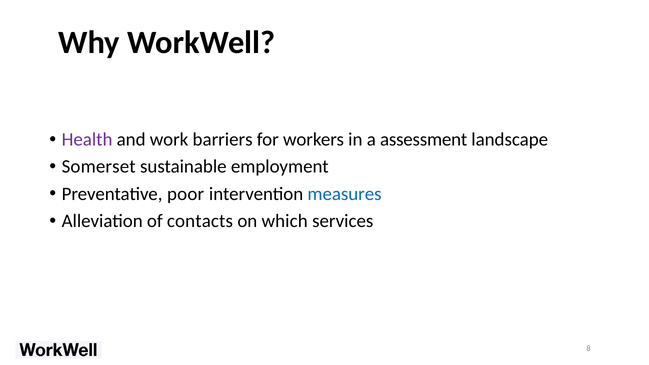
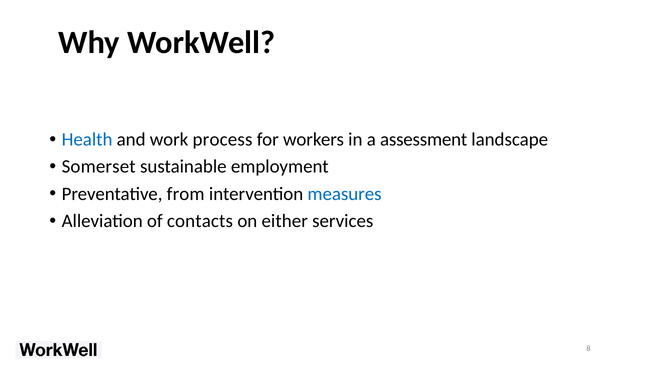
Health colour: purple -> blue (87, 140)
barriers: barriers -> process (223, 140)
poor: poor -> from (186, 194)
which: which -> either (285, 221)
